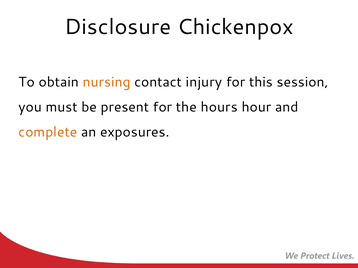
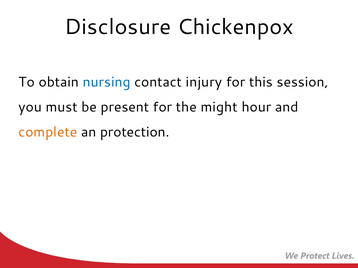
nursing colour: orange -> blue (107, 82)
hours: hours -> might (219, 107)
exposures: exposures -> protection (135, 132)
